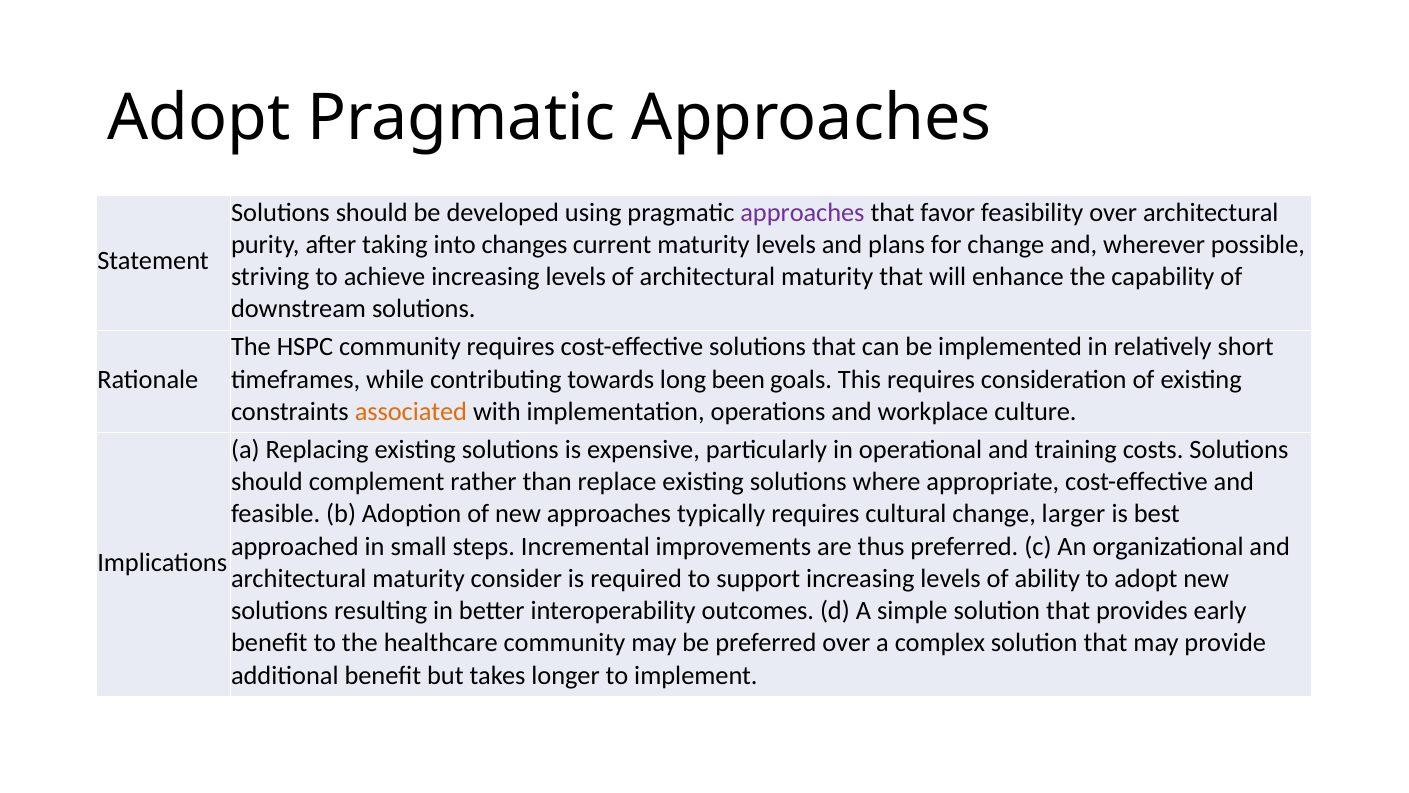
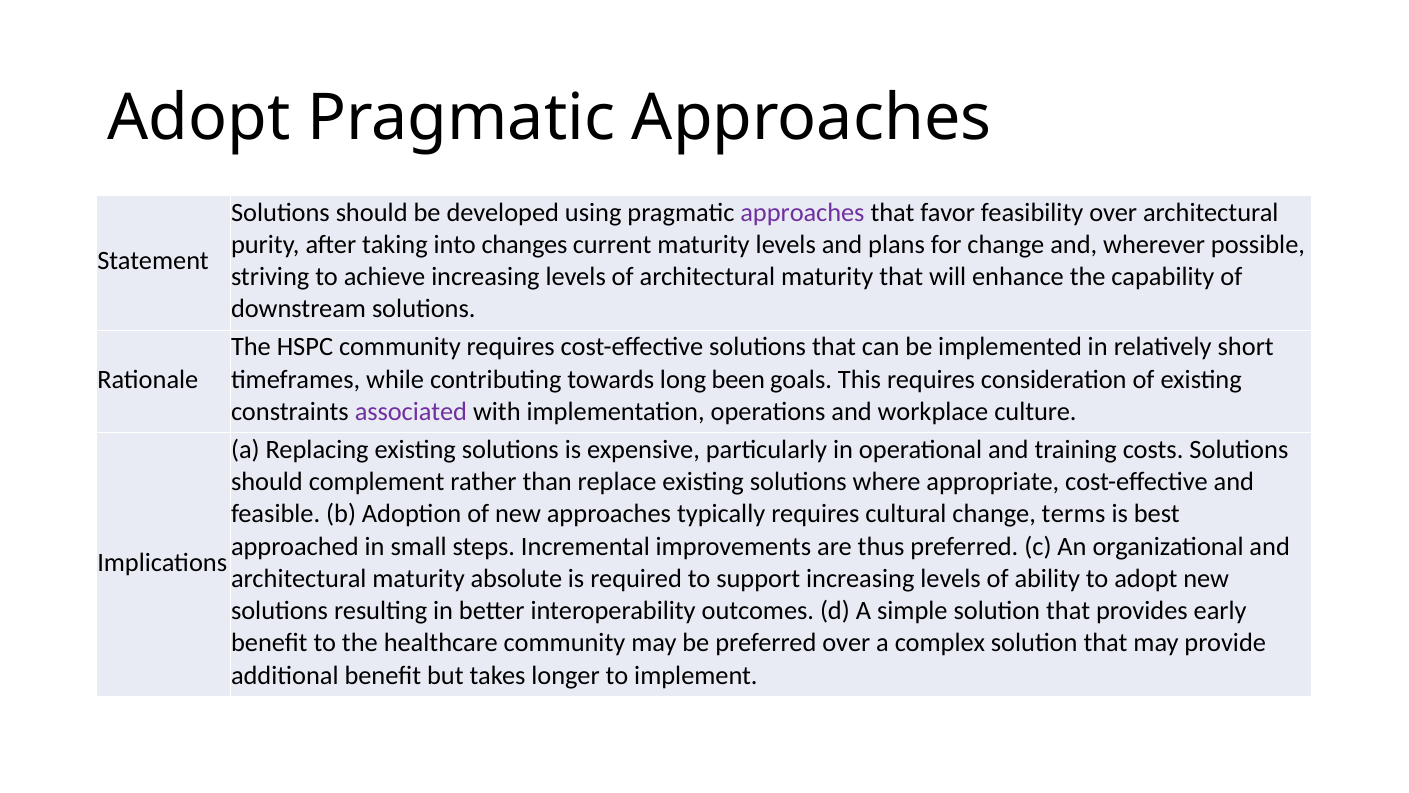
associated colour: orange -> purple (411, 411)
larger: larger -> terms (1074, 514)
consider: consider -> absolute (516, 578)
